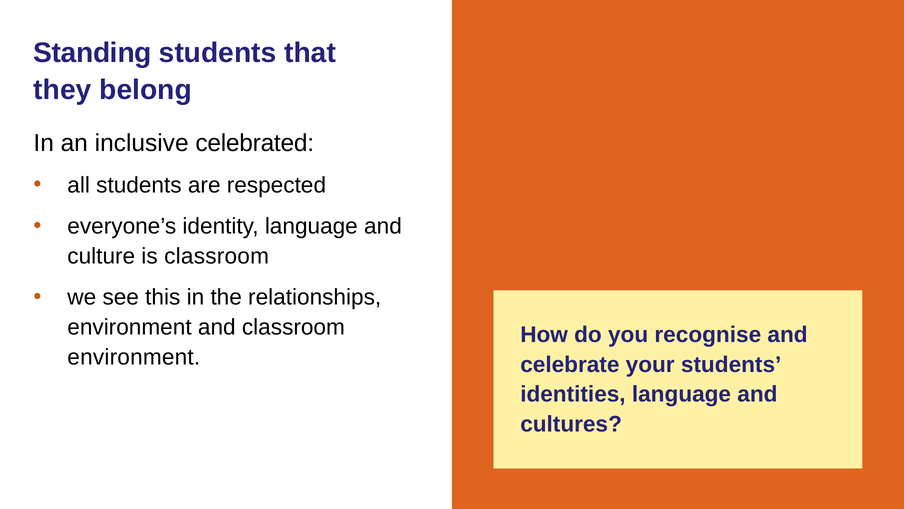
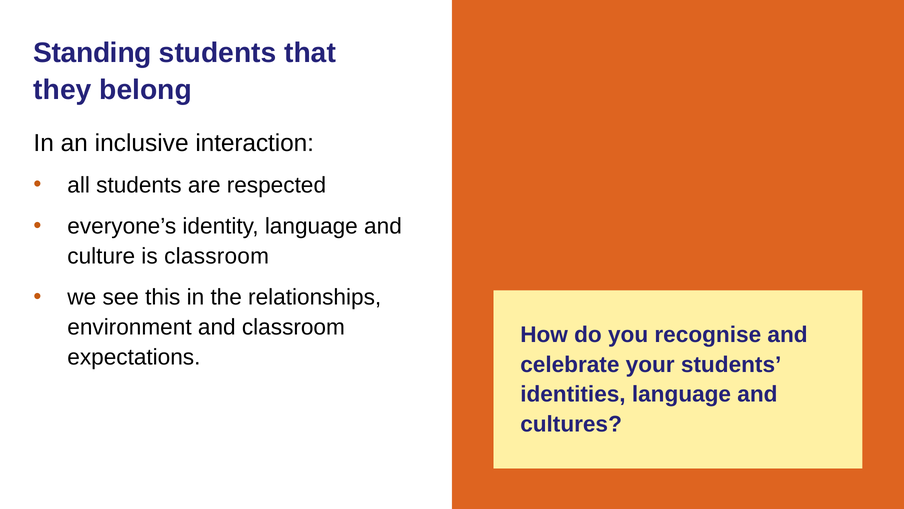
celebrated: celebrated -> interaction (255, 143)
environment: environment -> expectations (134, 357)
